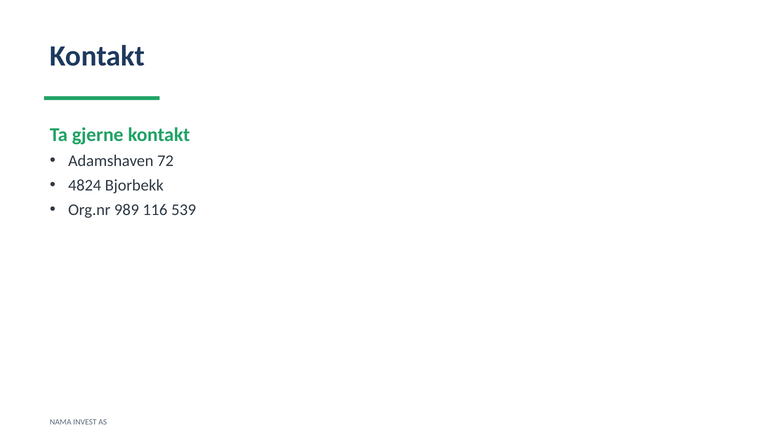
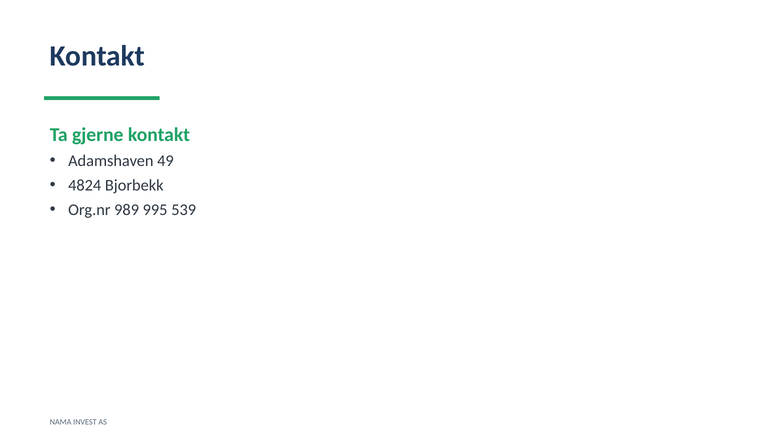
72: 72 -> 49 (165, 161)
116: 116 -> 995 (155, 210)
